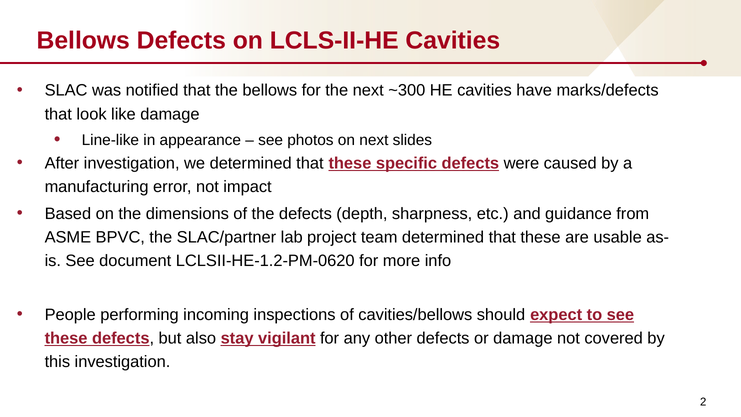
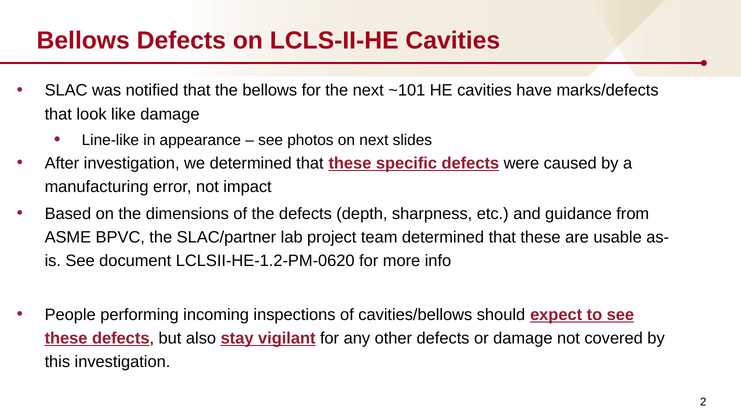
~300: ~300 -> ~101 (407, 90)
